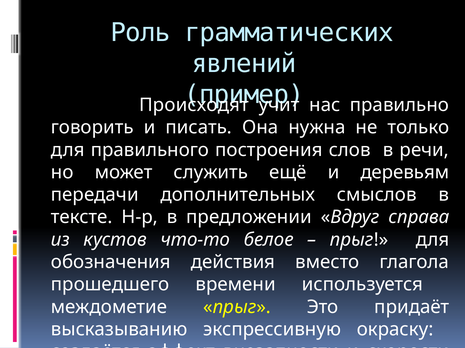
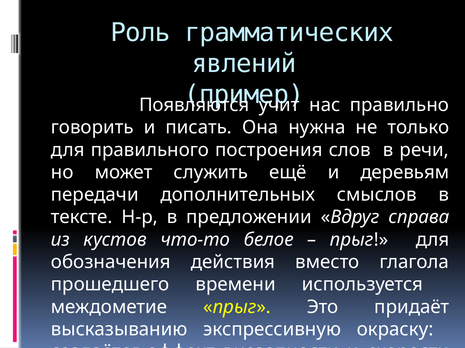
Происходят: Происходят -> Появляются (194, 105)
